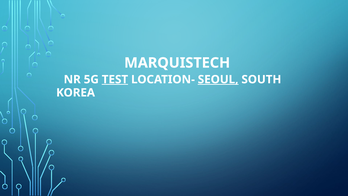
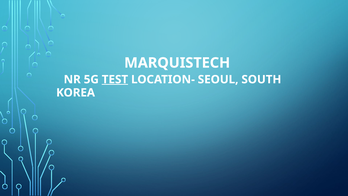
SEOUL underline: present -> none (218, 79)
